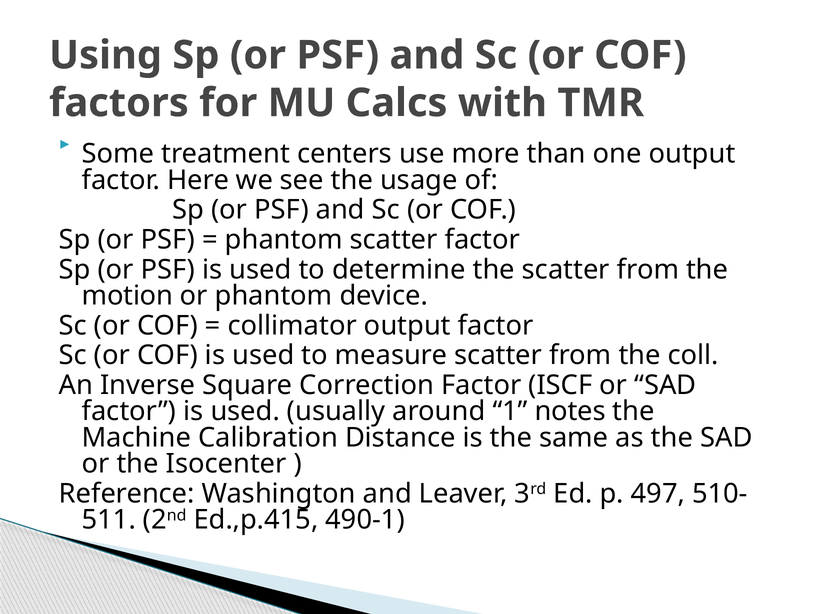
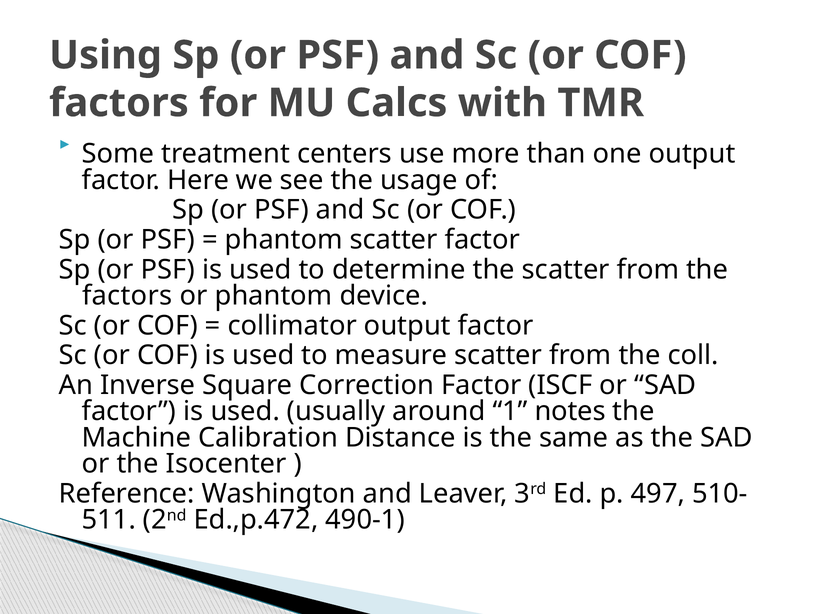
motion: motion -> factors (127, 296)
Ed.,p.415: Ed.,p.415 -> Ed.,p.472 (256, 520)
